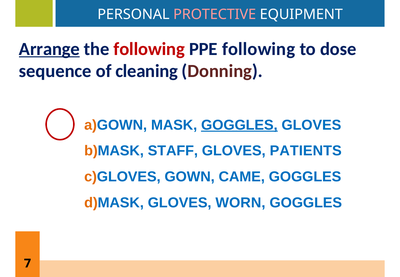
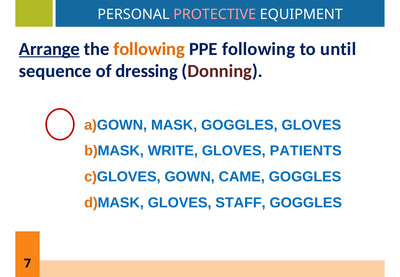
following colour: red -> orange (149, 49)
dose: dose -> until (338, 49)
cleaning: cleaning -> dressing (147, 71)
GOGGLES underline: present -> none (239, 125)
STAFF: STAFF -> WRITE (173, 151)
WORN: WORN -> STAFF (240, 203)
